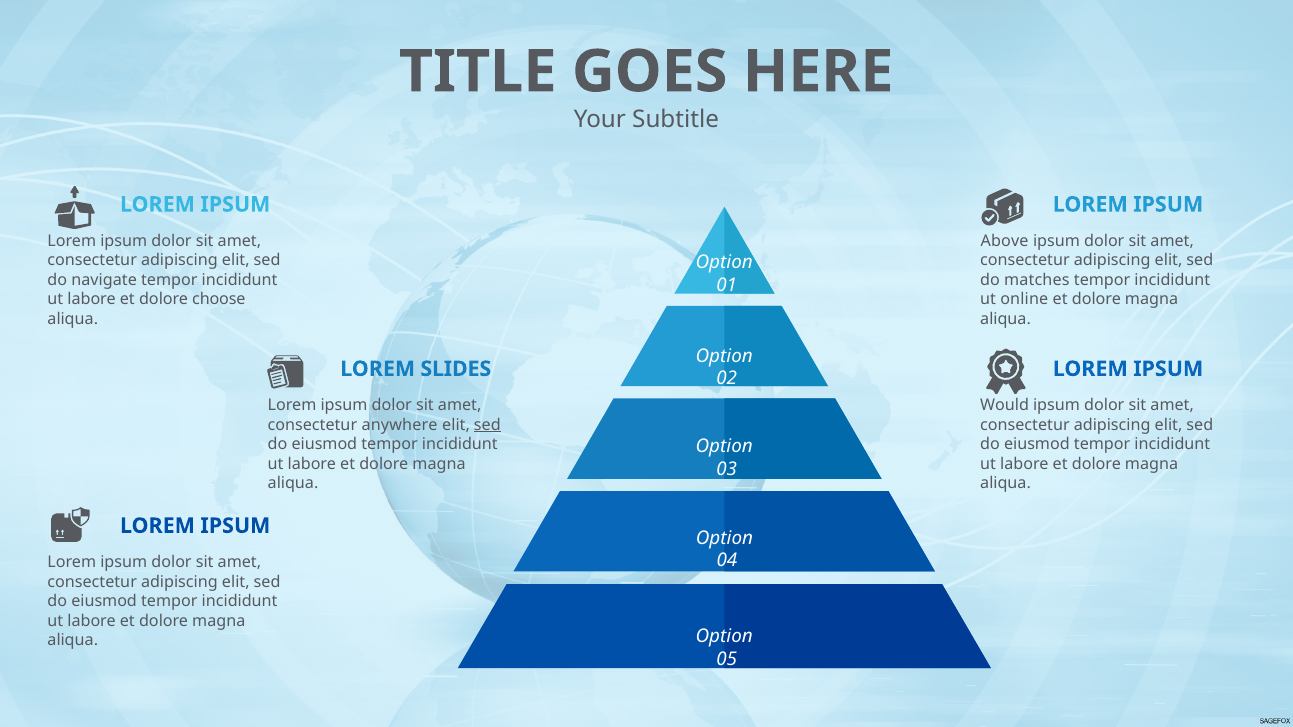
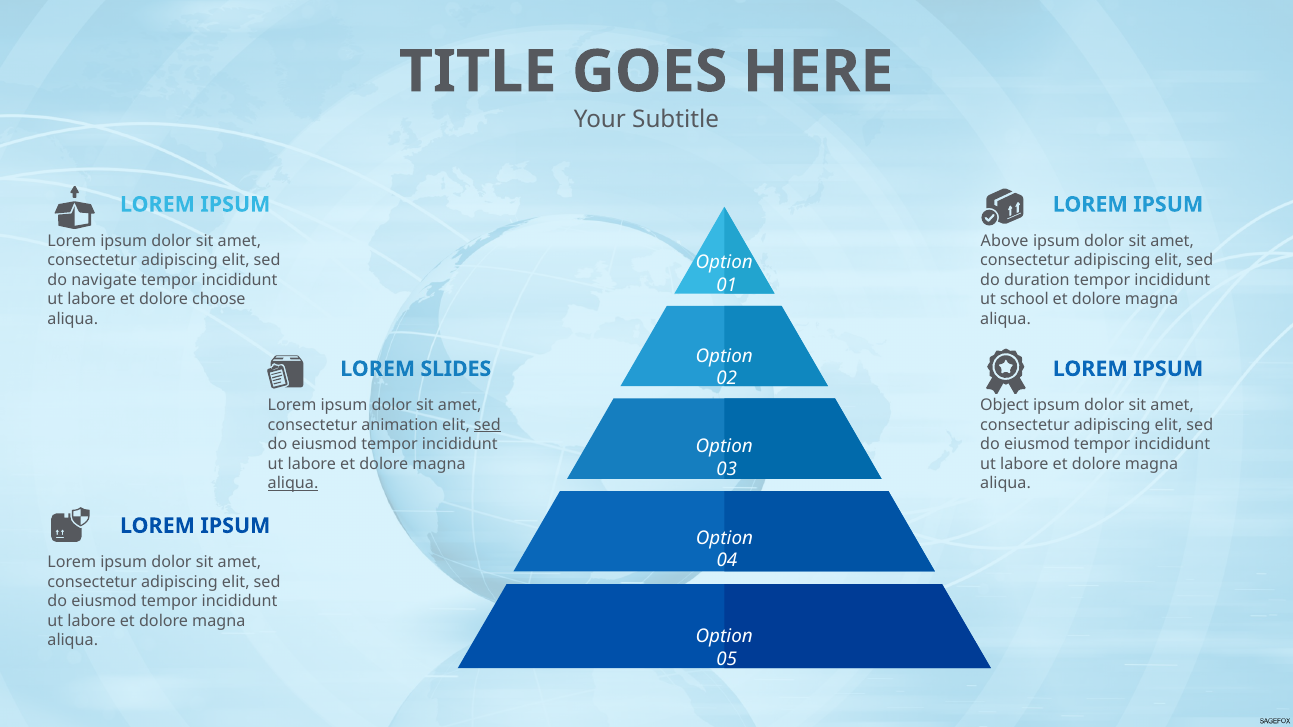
matches: matches -> duration (1037, 280)
online: online -> school (1024, 300)
Would: Would -> Object (1005, 406)
anywhere: anywhere -> animation (400, 425)
aliqua underline: none -> present (293, 483)
